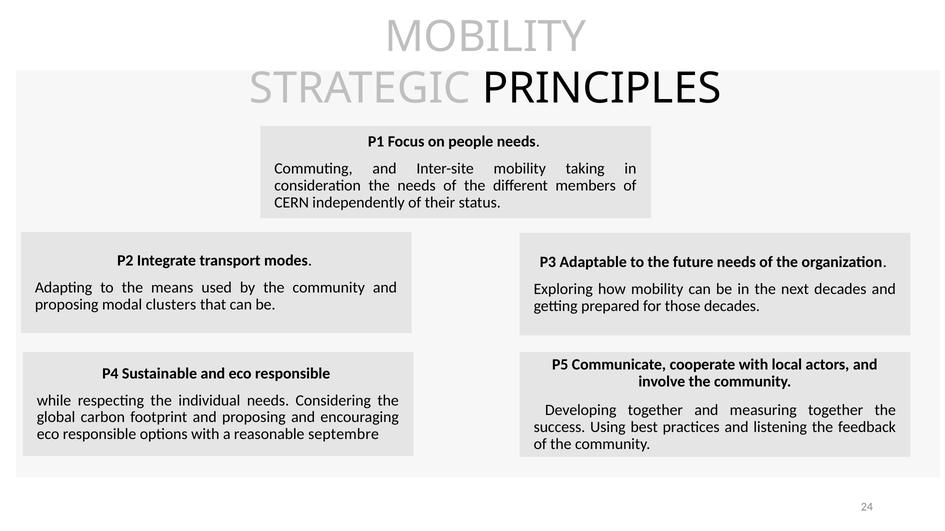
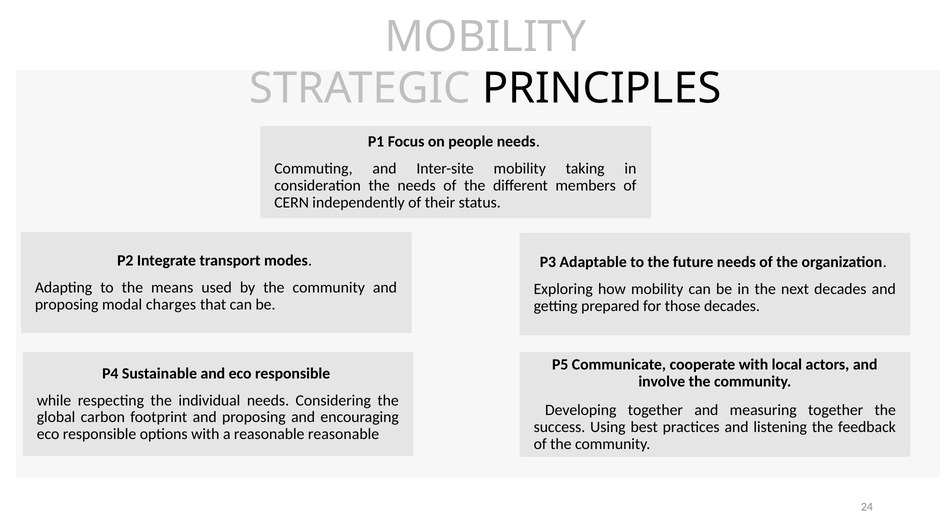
clusters: clusters -> charges (171, 305)
reasonable septembre: septembre -> reasonable (344, 435)
